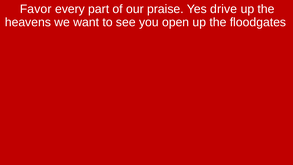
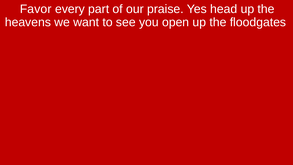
drive: drive -> head (224, 9)
